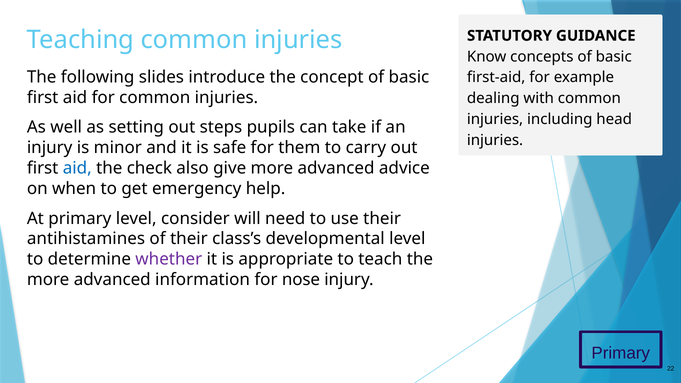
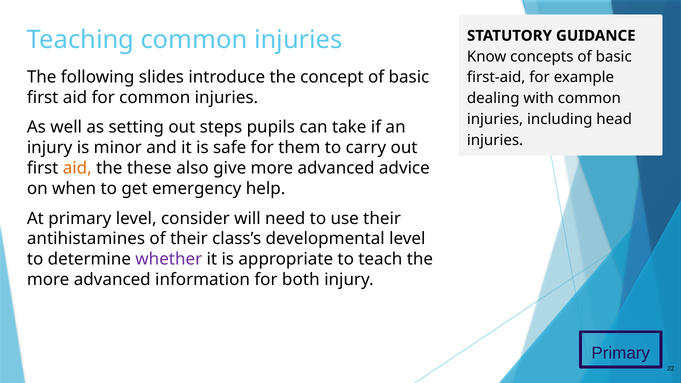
aid colour: blue -> orange (77, 168)
check: check -> these (149, 168)
nose: nose -> both (301, 280)
